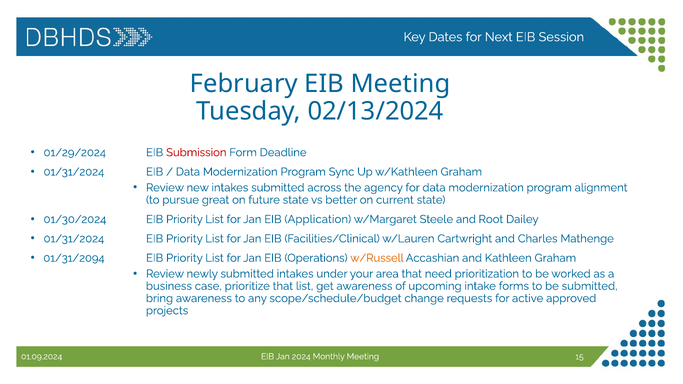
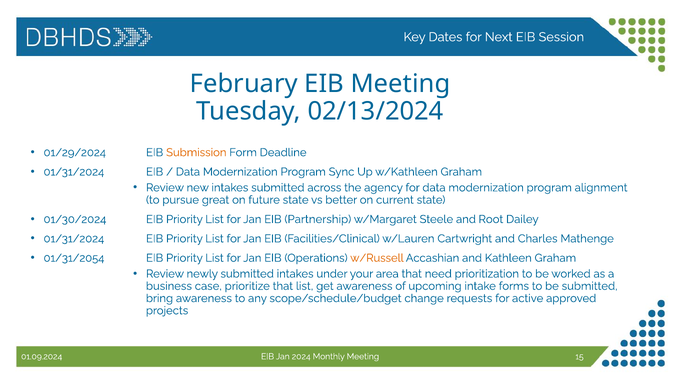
Submission colour: red -> orange (196, 153)
Application: Application -> Partnership (318, 219)
01/31/2094: 01/31/2094 -> 01/31/2054 (74, 258)
